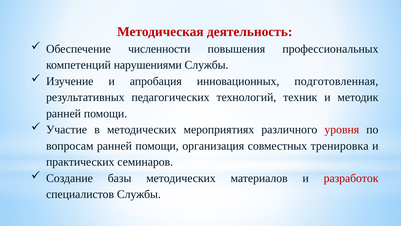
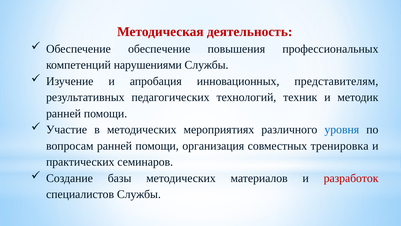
Обеспечение численности: численности -> обеспечение (159, 49)
подготовленная: подготовленная -> представителям (336, 81)
уровня colour: red -> blue (342, 129)
